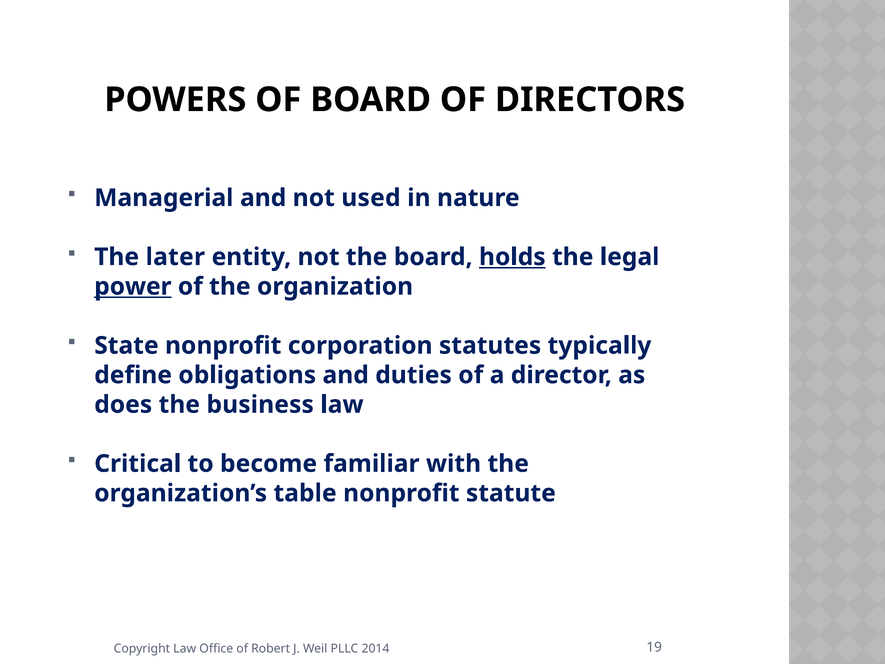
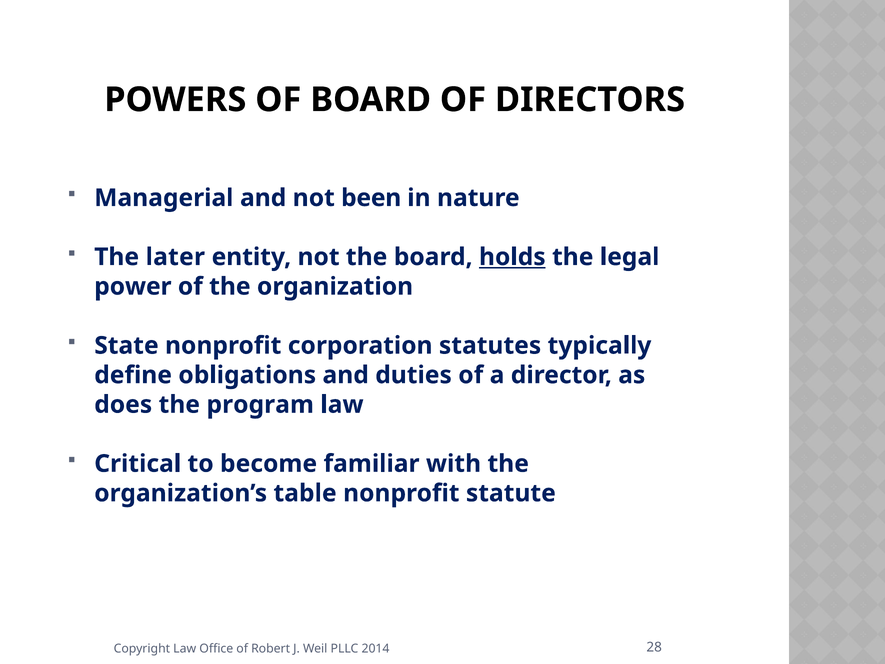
used: used -> been (371, 198)
power underline: present -> none (133, 286)
business: business -> program (260, 404)
19: 19 -> 28 (654, 647)
